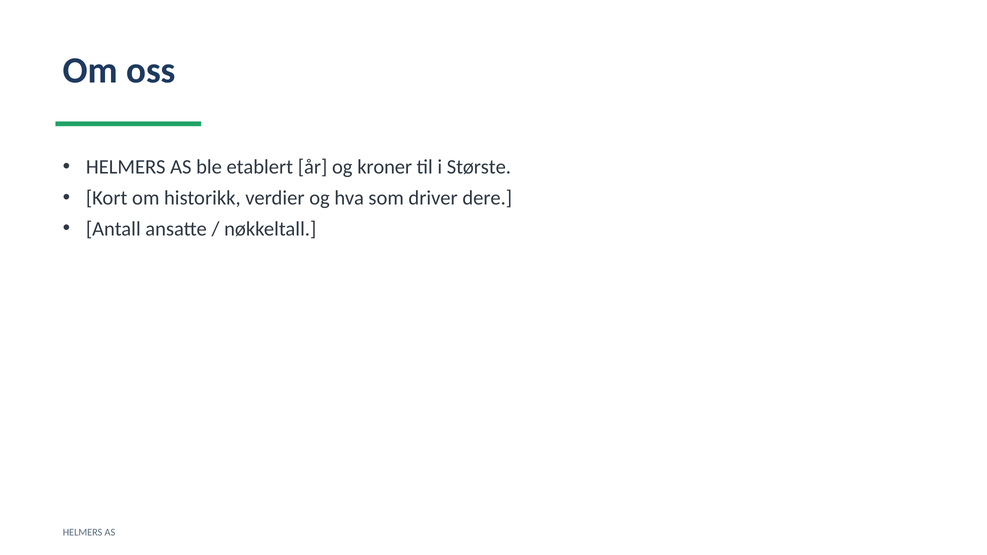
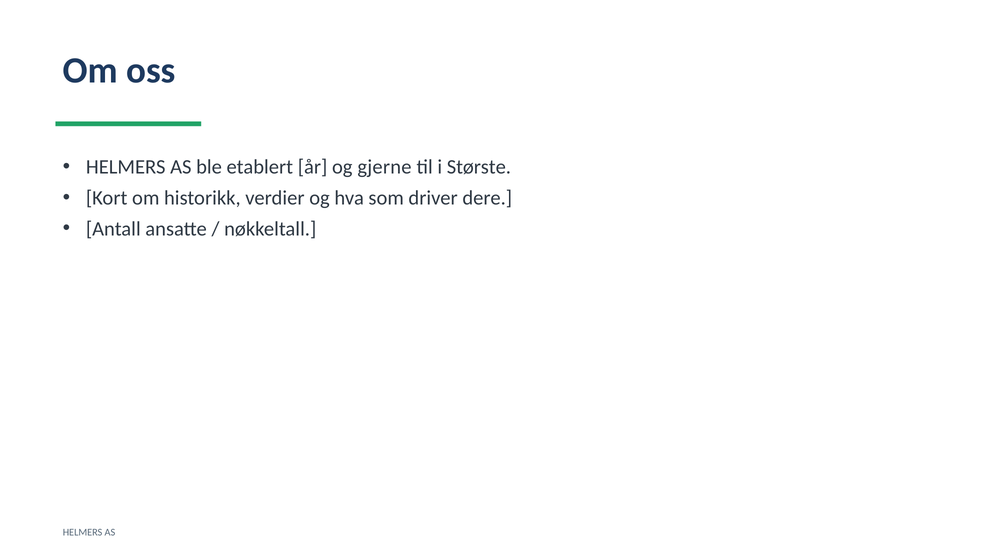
kroner: kroner -> gjerne (385, 167)
